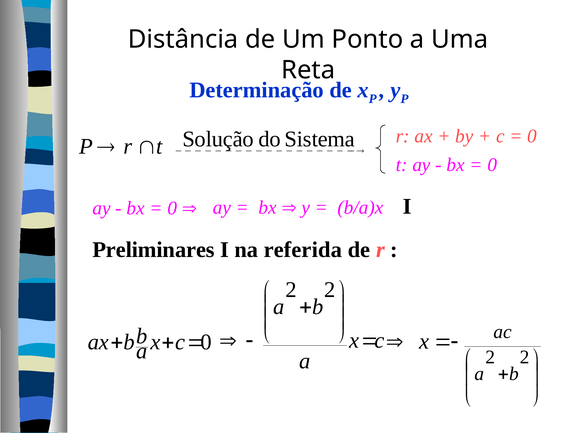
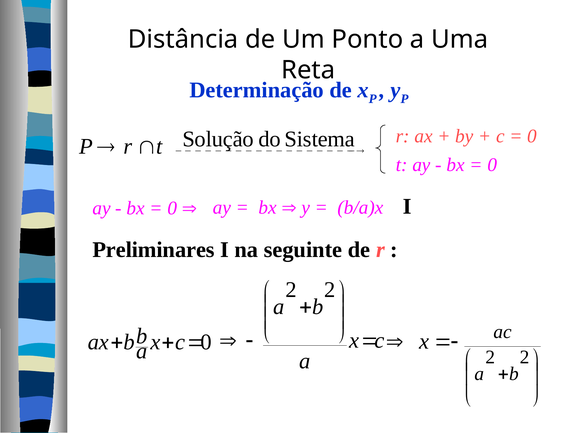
referida: referida -> seguinte (303, 250)
